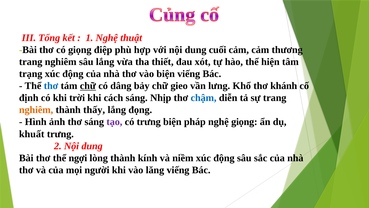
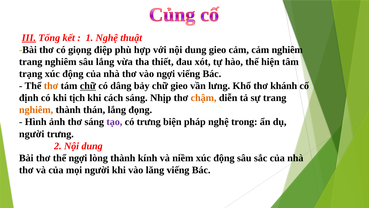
III underline: none -> present (29, 38)
dung cuối: cuối -> gieo (218, 50)
cảm thương: thương -> nghiêm (287, 50)
vào biện: biện -> ngợi (166, 74)
thơ colour: blue -> orange (51, 86)
trời: trời -> tịch (77, 98)
chậm colour: blue -> orange (204, 98)
thấy: thấy -> thán (94, 110)
nghệ giọng: giọng -> trong (244, 122)
khuất: khuất -> người (32, 134)
